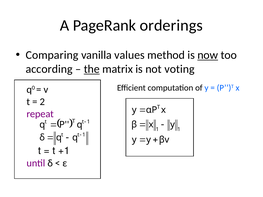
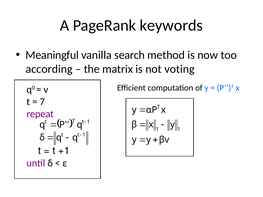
orderings: orderings -> keywords (171, 25)
Comparing: Comparing -> Meaningful (52, 55)
values: values -> search (130, 55)
now underline: present -> none (208, 55)
the underline: present -> none (92, 69)
2: 2 -> 7 (42, 102)
